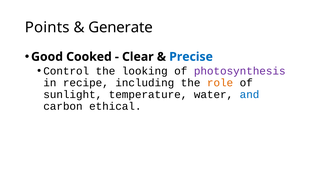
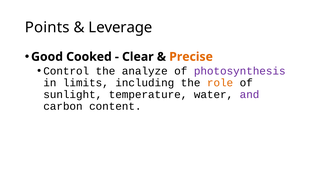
Generate: Generate -> Leverage (120, 27)
Precise colour: blue -> orange (191, 57)
looking: looking -> analyze (145, 71)
recipe: recipe -> limits (86, 83)
and colour: blue -> purple (250, 95)
ethical: ethical -> content (115, 106)
